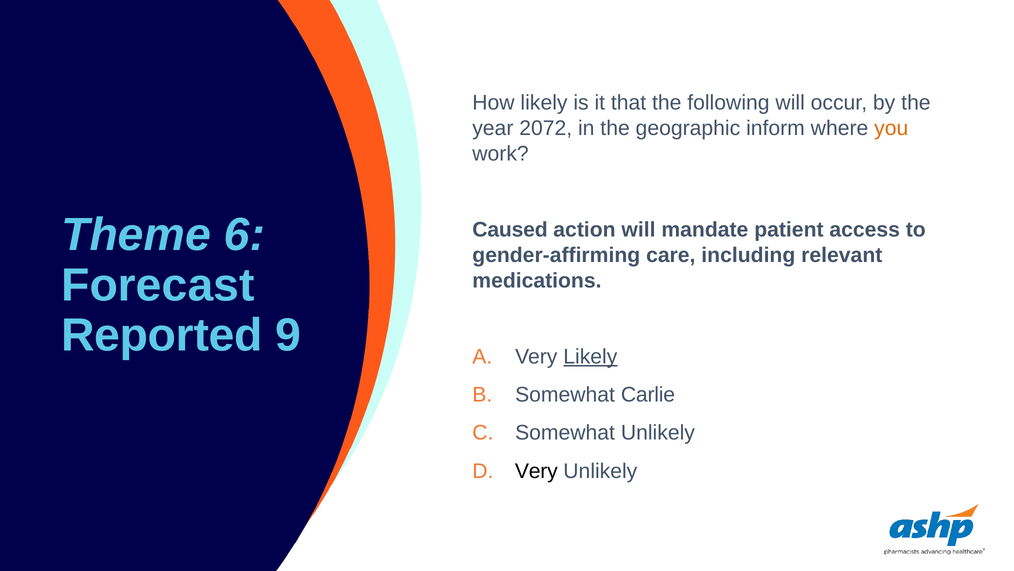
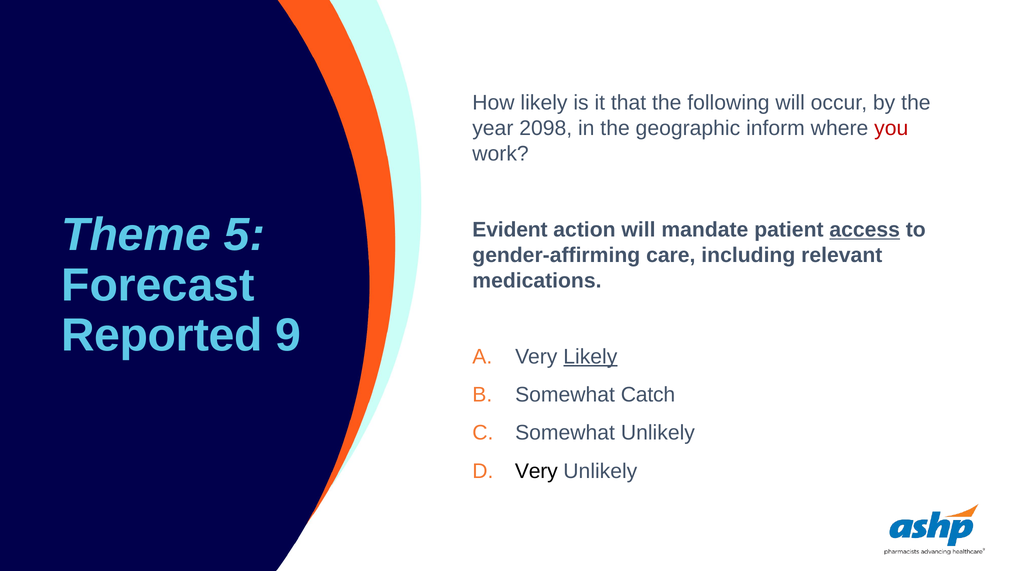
2072: 2072 -> 2098 (546, 128)
you colour: orange -> red (891, 128)
6: 6 -> 5 (244, 235)
Caused: Caused -> Evident (510, 230)
access underline: none -> present (865, 230)
Carlie: Carlie -> Catch (648, 394)
